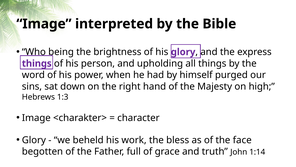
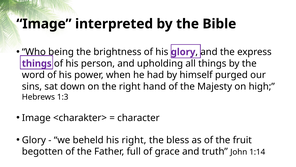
his work: work -> right (134, 140)
face: face -> fruit (242, 140)
